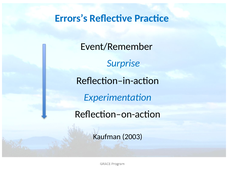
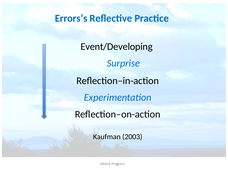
Event/Remember: Event/Remember -> Event/Developing (117, 47)
